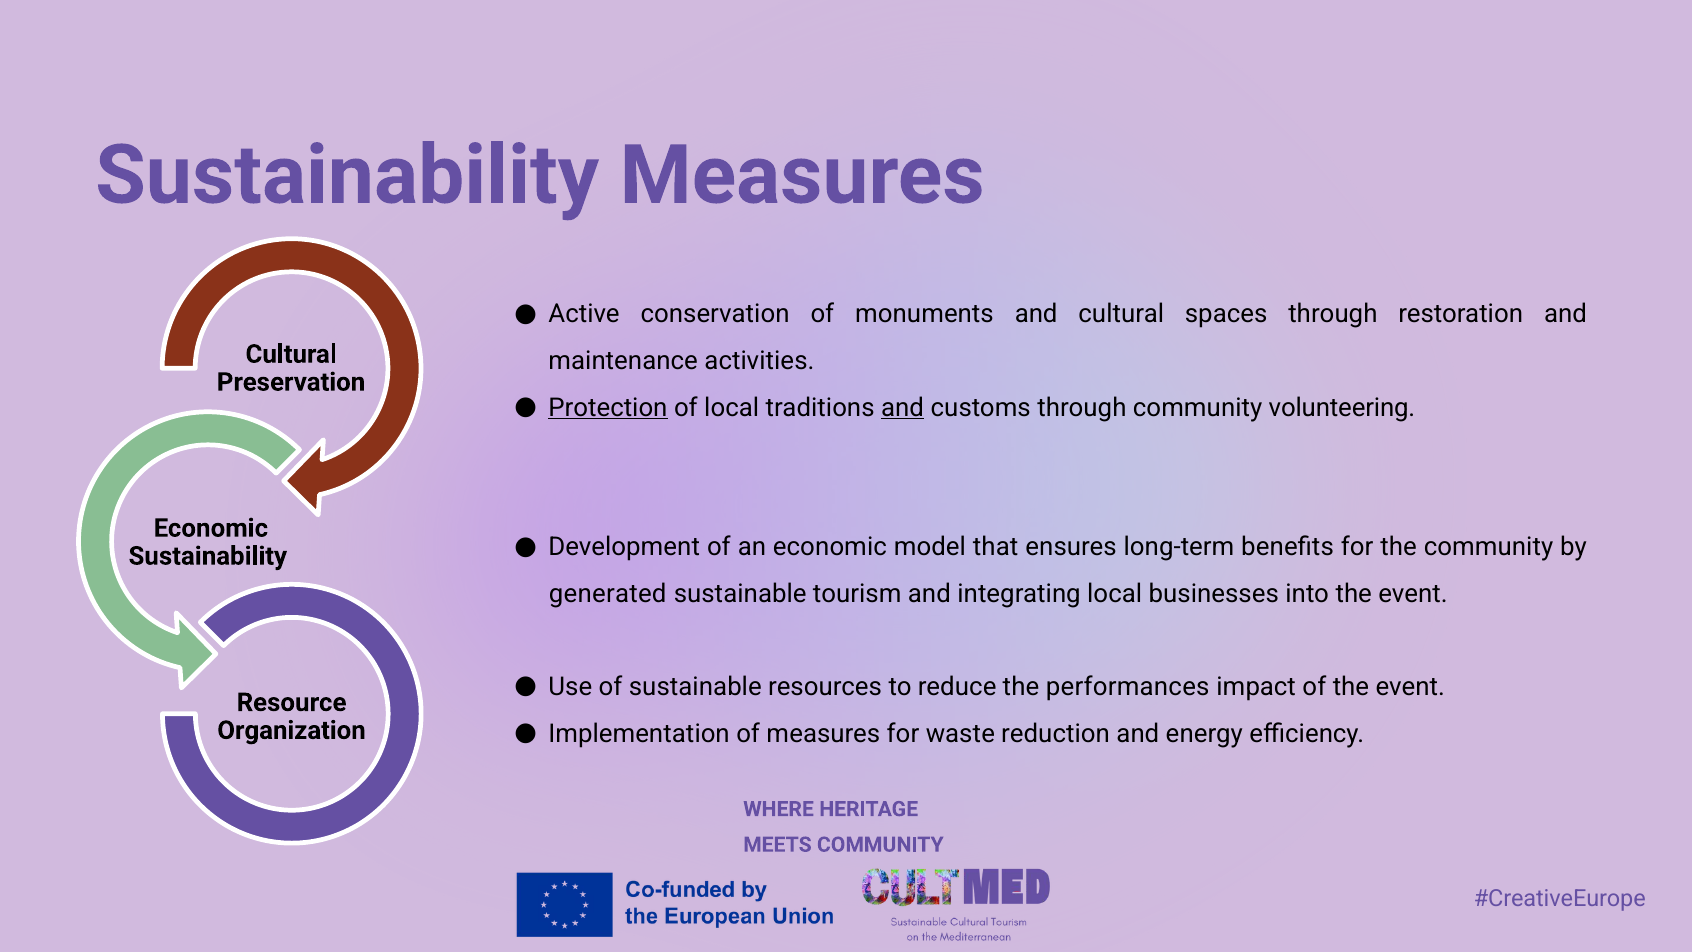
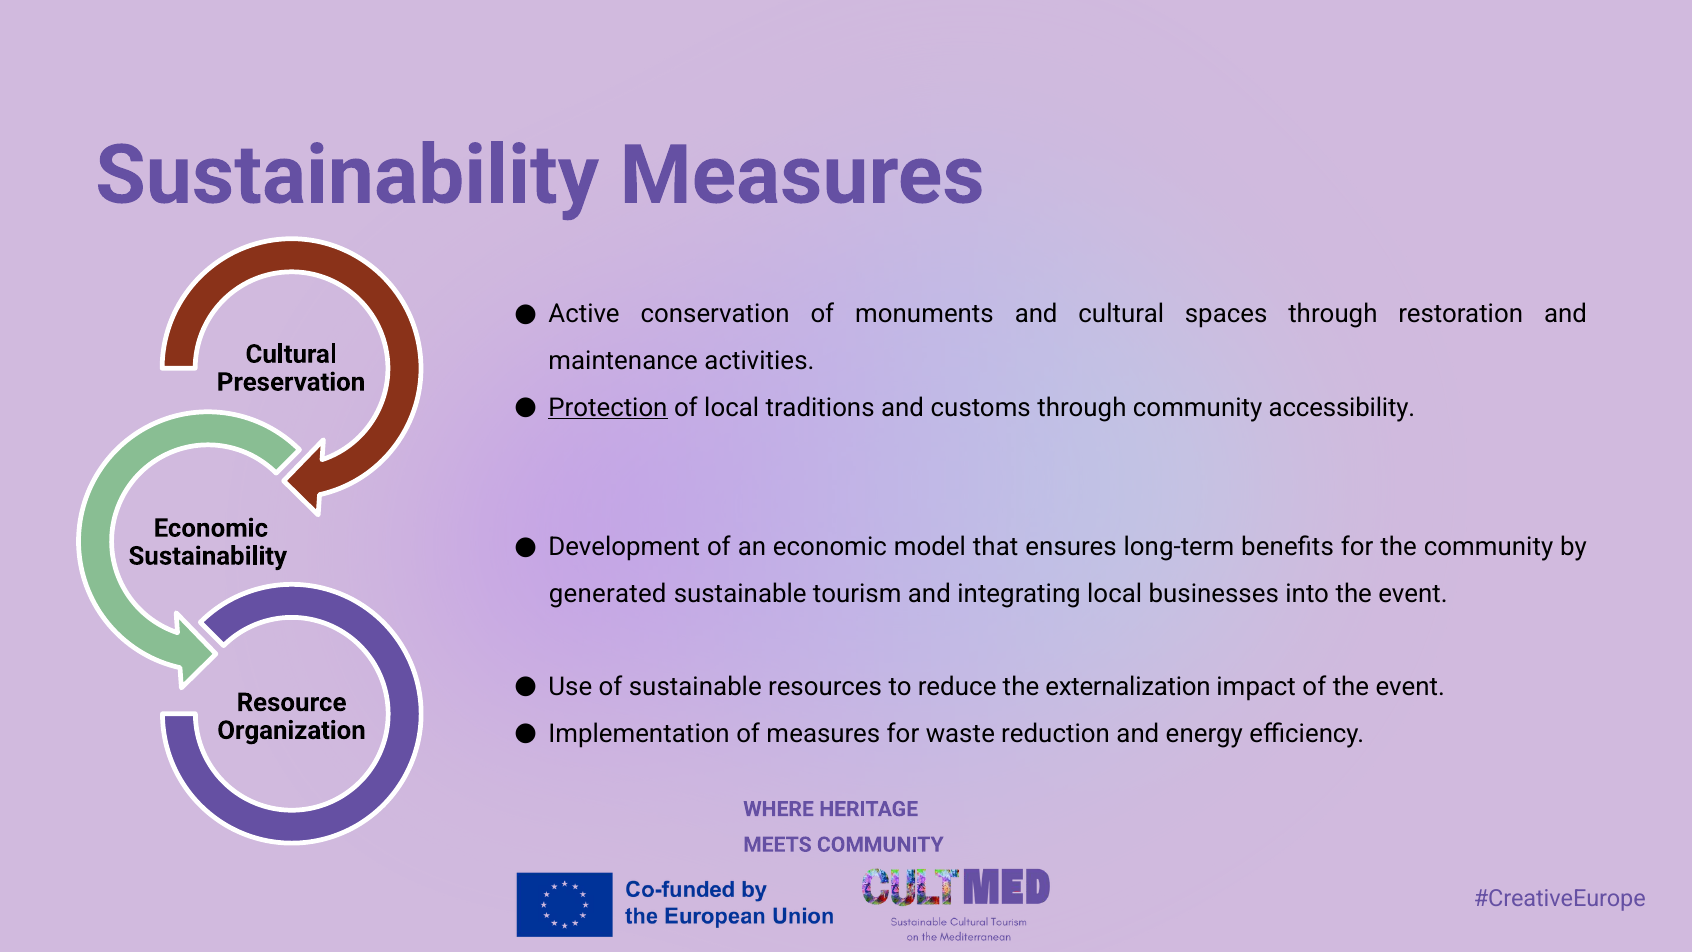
and underline: present -> none (903, 407)
volunteering: volunteering -> accessibility (1342, 407)
performances: performances -> externalization (1128, 687)
